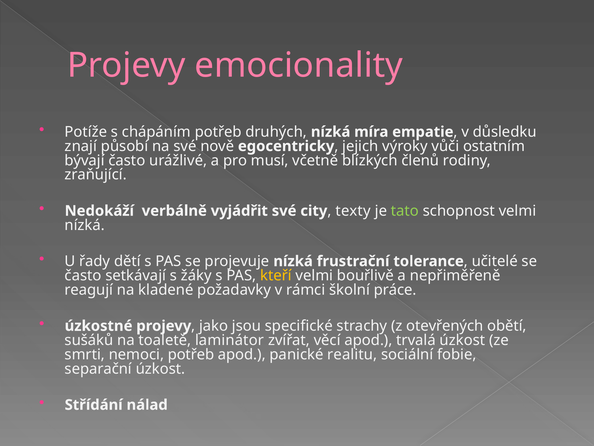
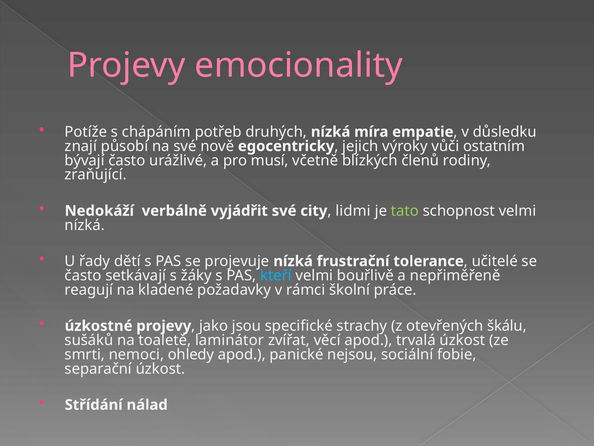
texty: texty -> lidmi (353, 211)
kteří colour: yellow -> light blue (276, 275)
obětí: obětí -> škálu (507, 326)
nemoci potřeb: potřeb -> ohledy (191, 354)
realitu: realitu -> nejsou (352, 354)
